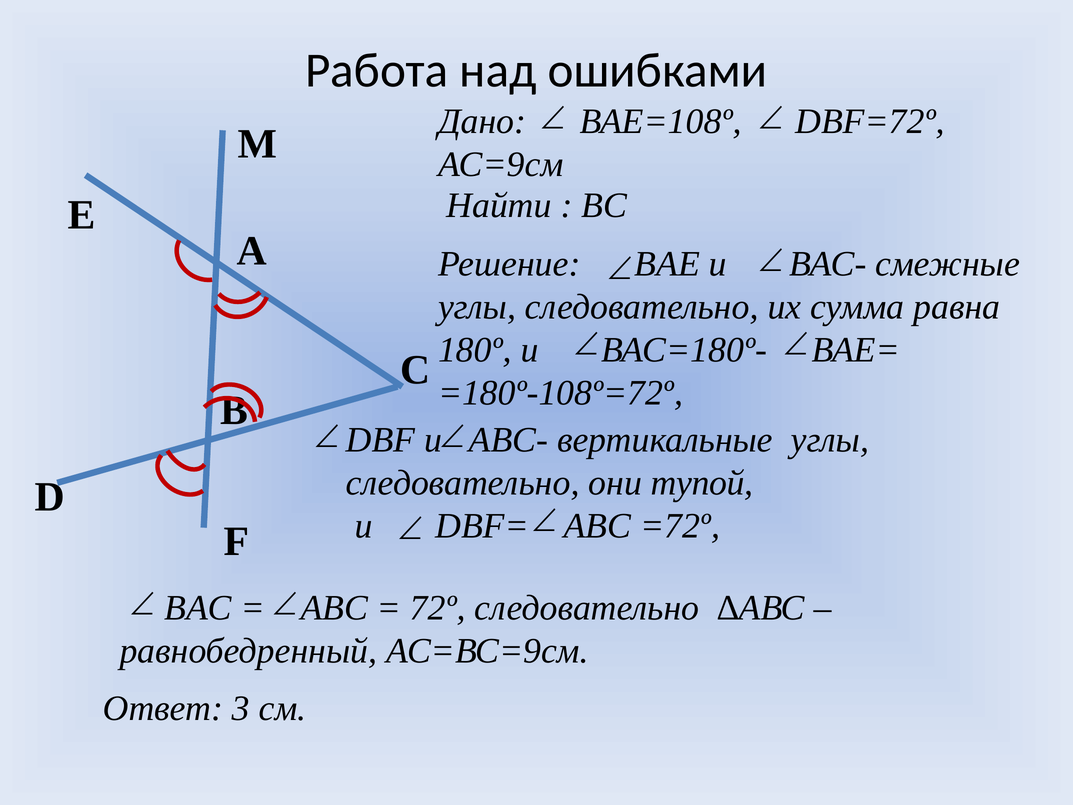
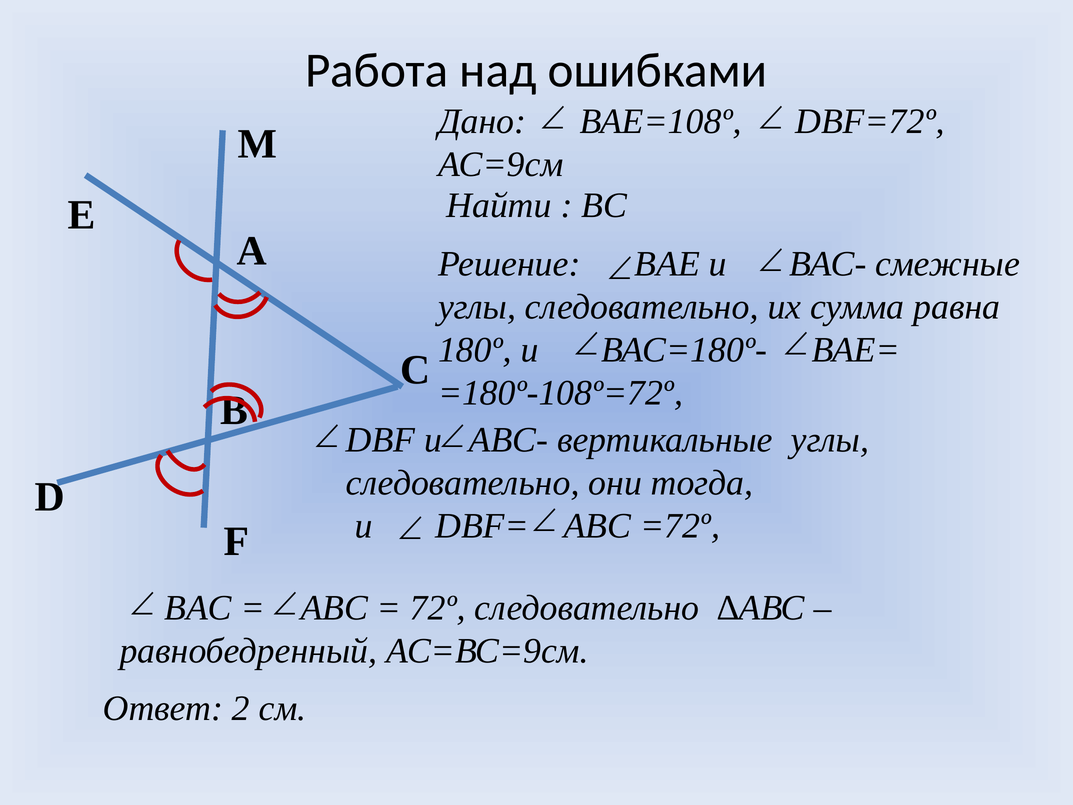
тупой: тупой -> тогда (702, 483)
3: 3 -> 2 (241, 708)
